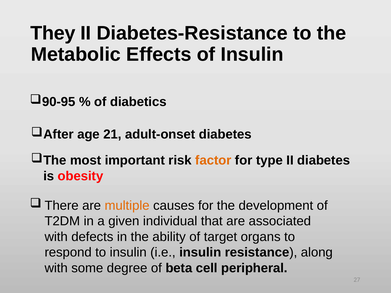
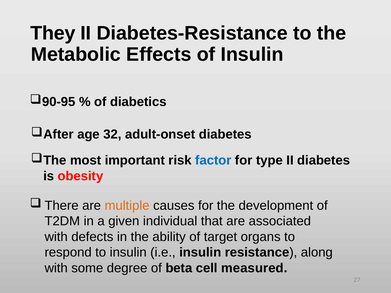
21: 21 -> 32 (112, 134)
factor colour: orange -> blue (213, 161)
peripheral: peripheral -> measured (254, 268)
